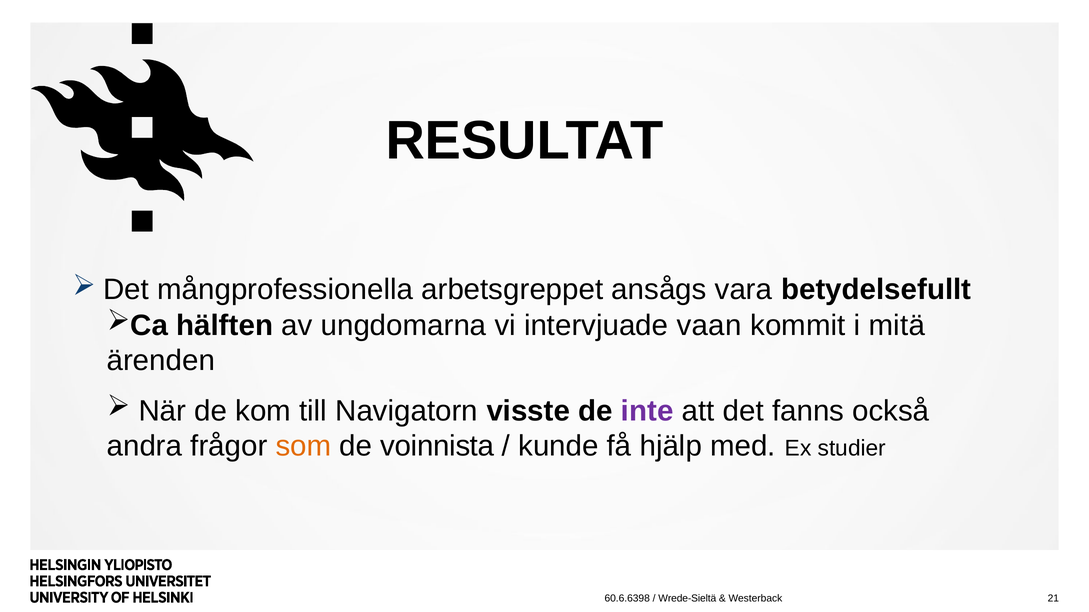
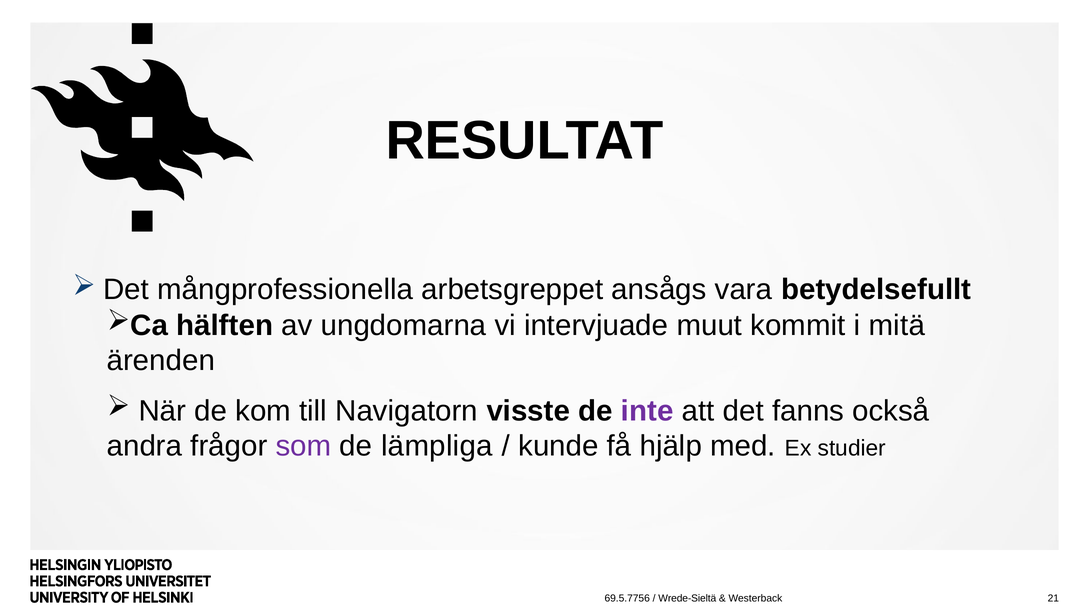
vaan: vaan -> muut (709, 326)
som colour: orange -> purple (303, 447)
voinnista: voinnista -> lämpliga (437, 447)
60.6.6398: 60.6.6398 -> 69.5.7756 (627, 599)
